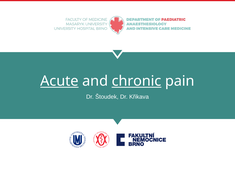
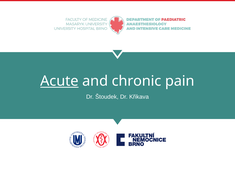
chronic underline: present -> none (137, 81)
